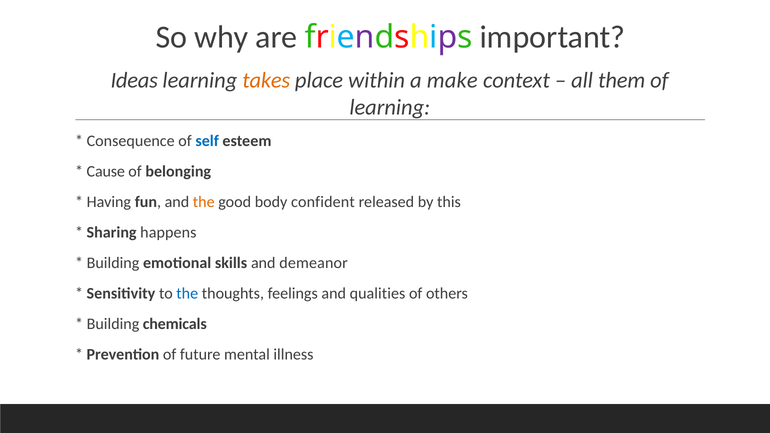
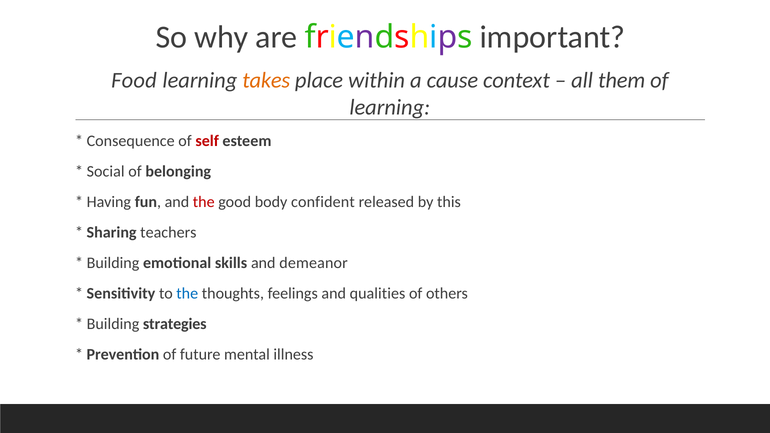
Ideas: Ideas -> Food (134, 80)
make: make -> cause (452, 80)
self colour: blue -> red (207, 141)
Cause: Cause -> Social (106, 172)
the colour: orange -> red (204, 202)
happens: happens -> teachers (168, 233)
chemicals: chemicals -> strategies (175, 324)
